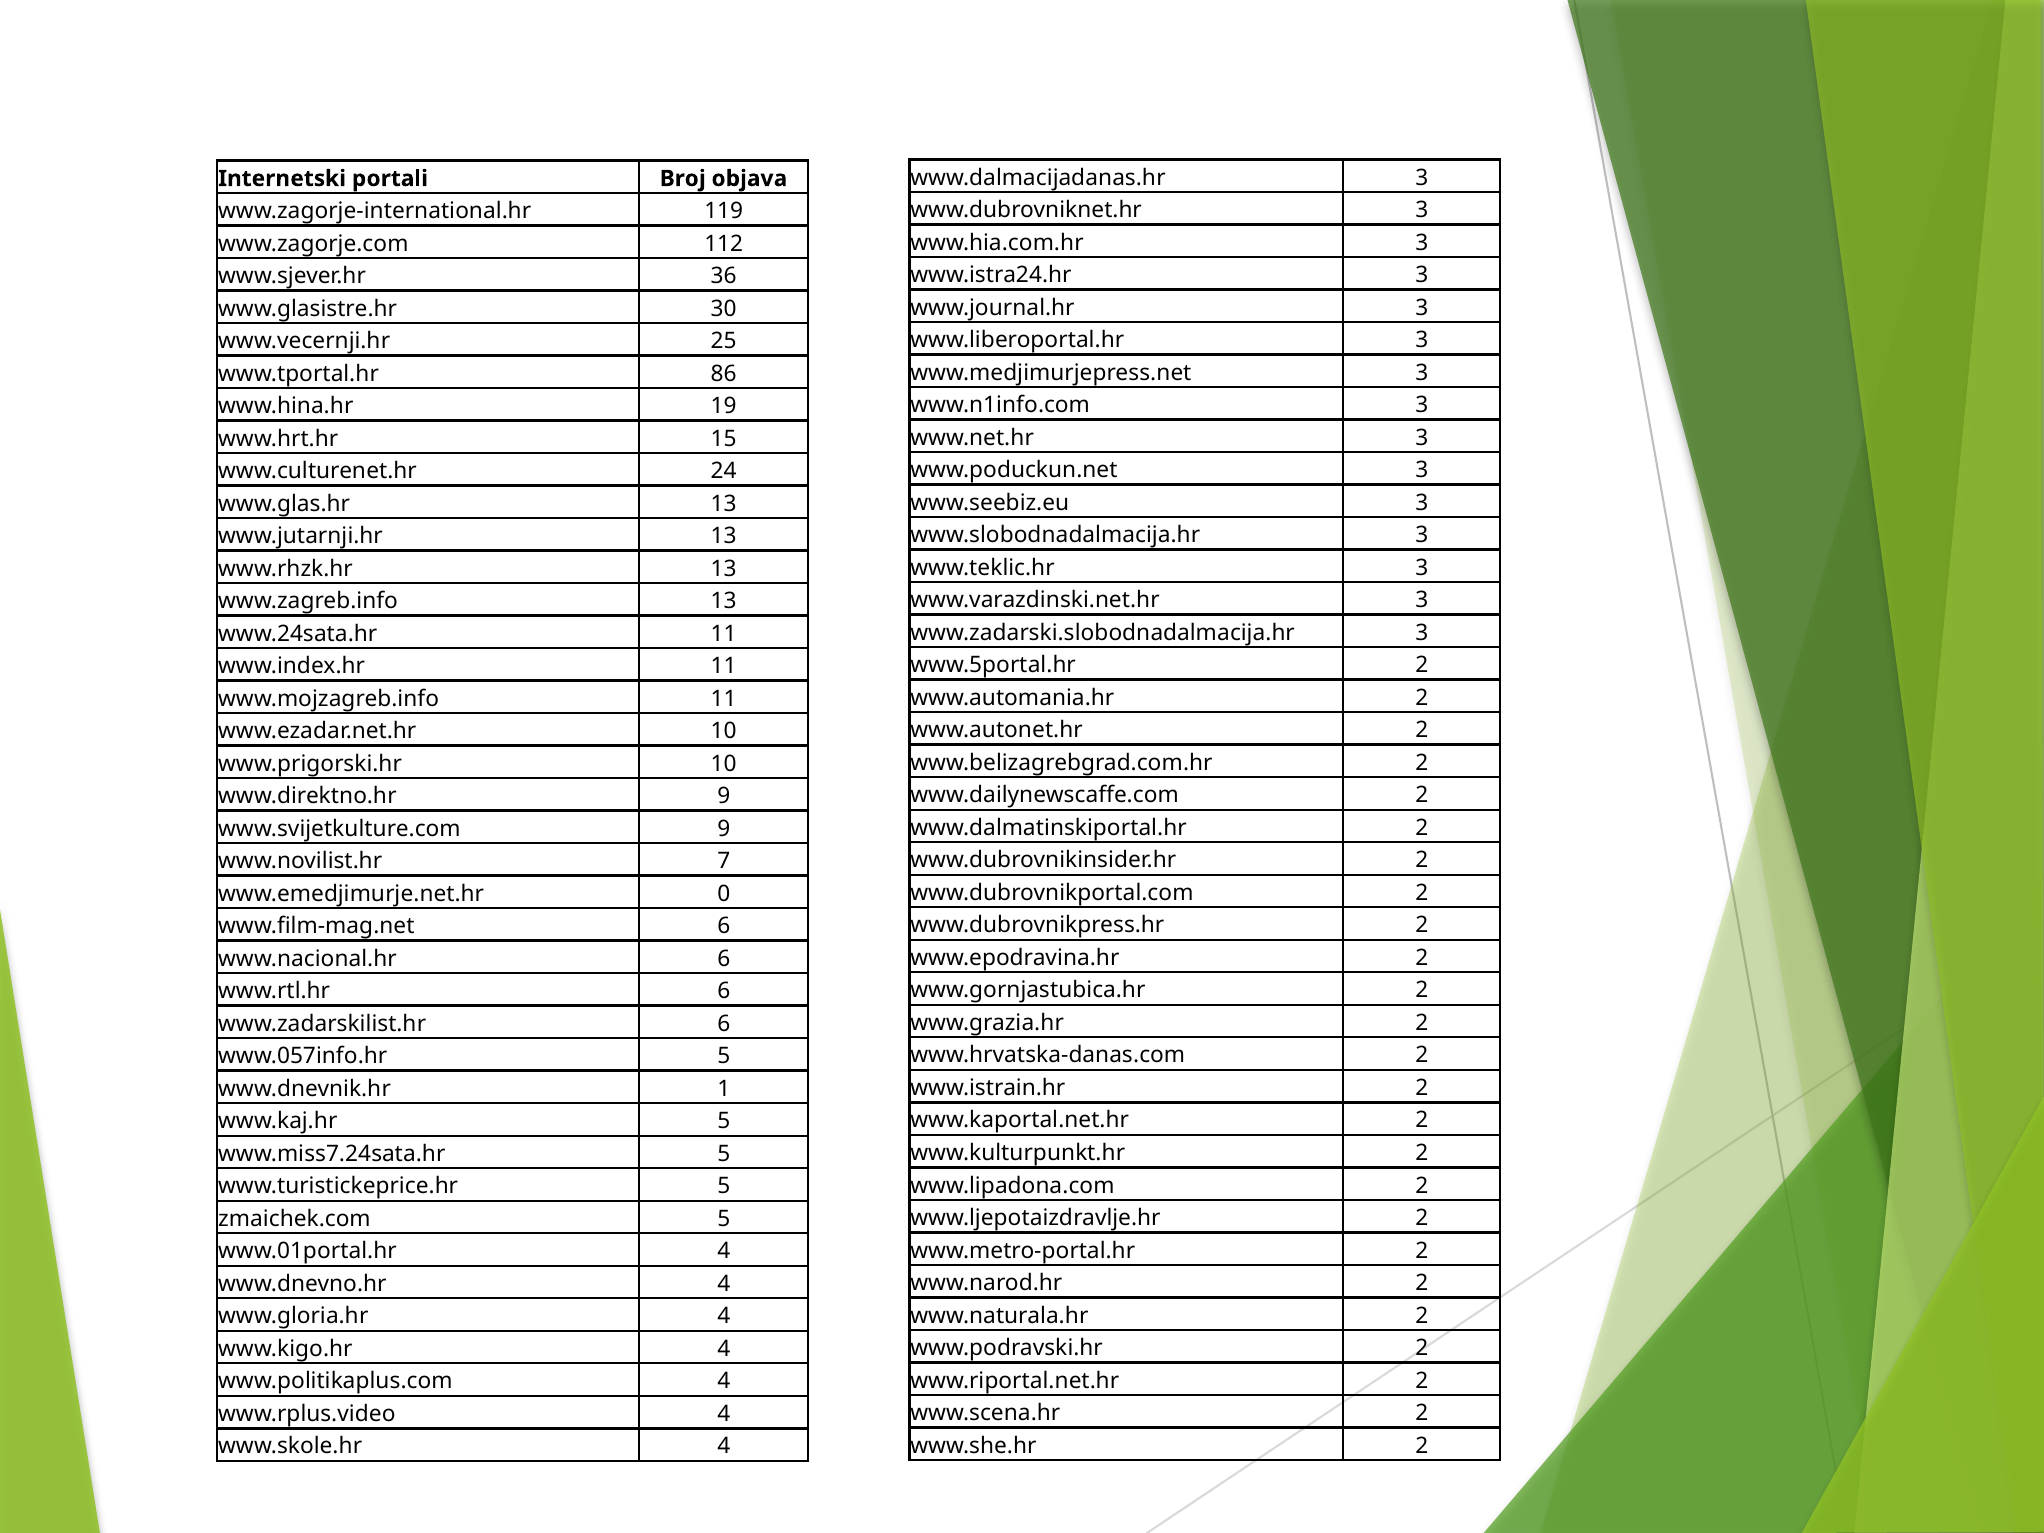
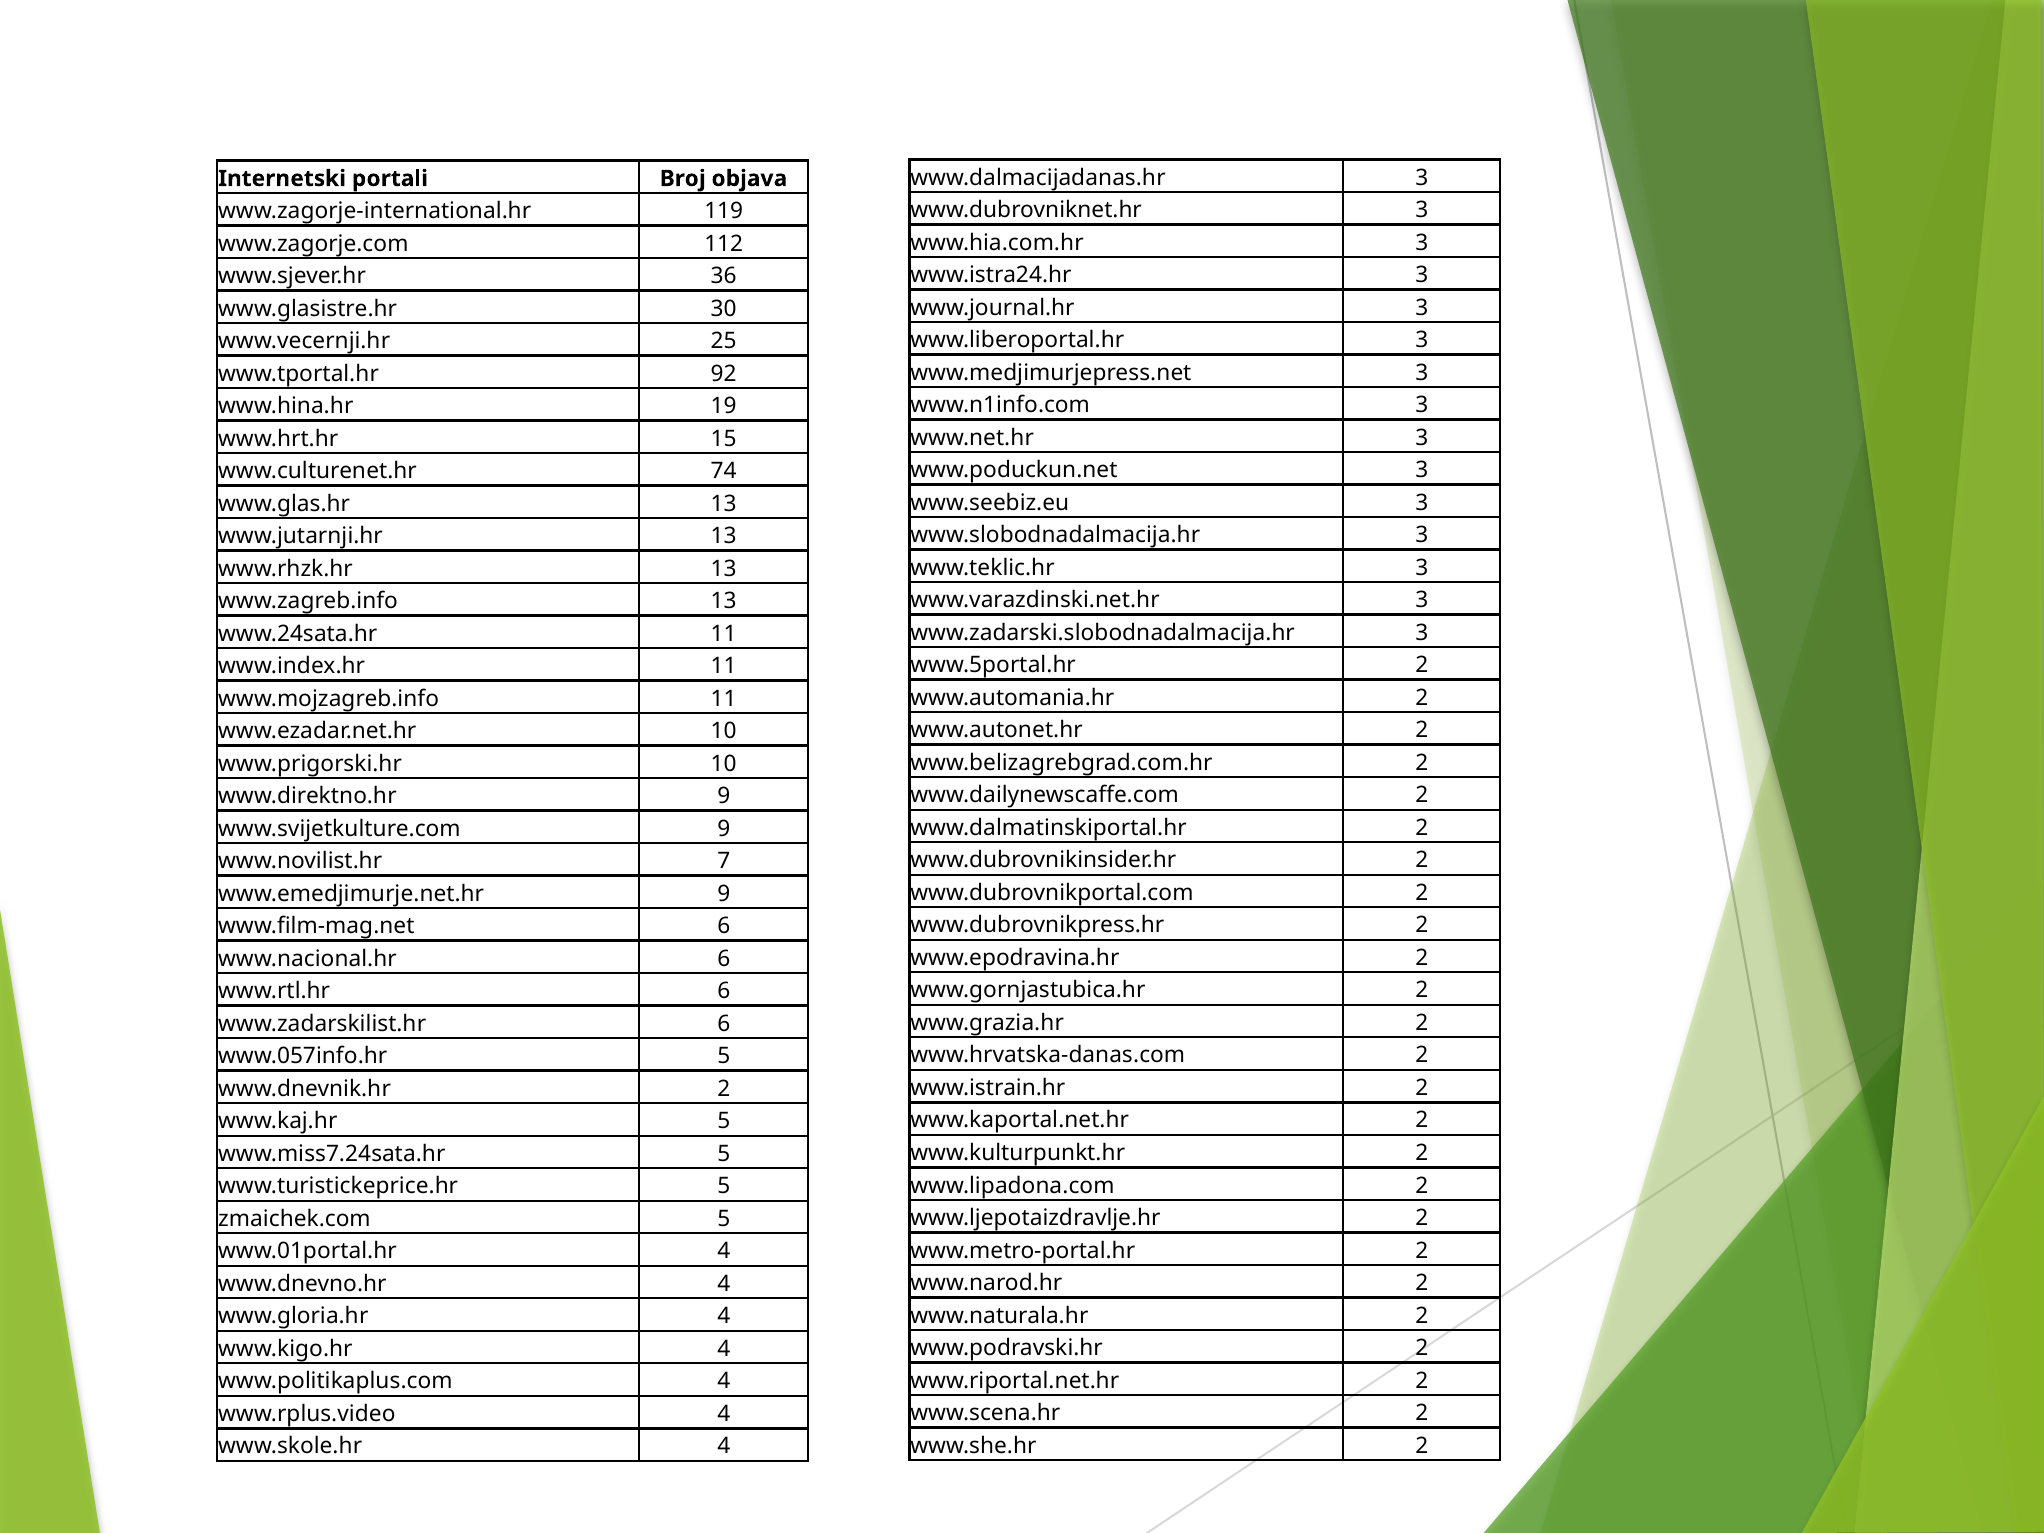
86: 86 -> 92 (724, 374)
24: 24 -> 74 (724, 471)
www.emedjimurje.net.hr 0: 0 -> 9 (724, 894)
www.dnevnik.hr 1: 1 -> 2 (724, 1089)
